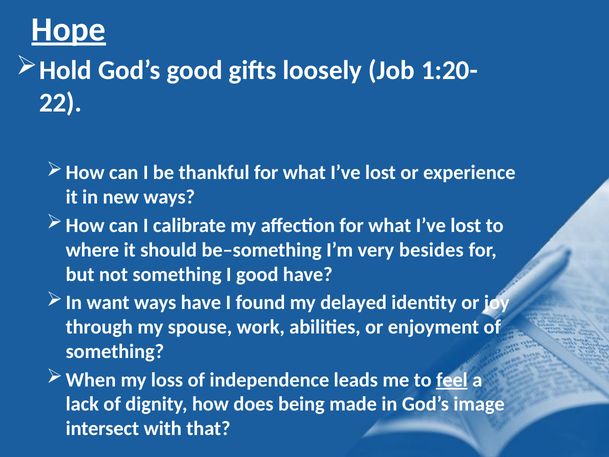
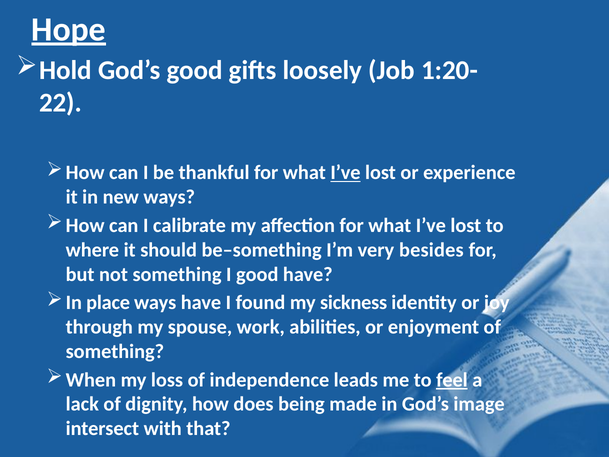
I’ve underline: none -> present (345, 173)
want: want -> place (108, 303)
delayed: delayed -> sickness (354, 303)
